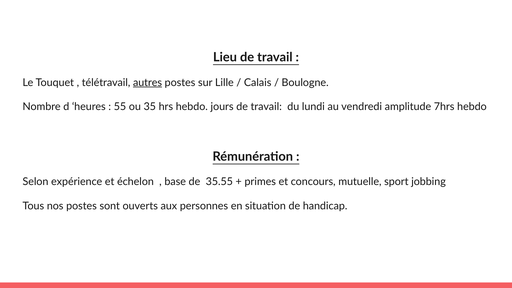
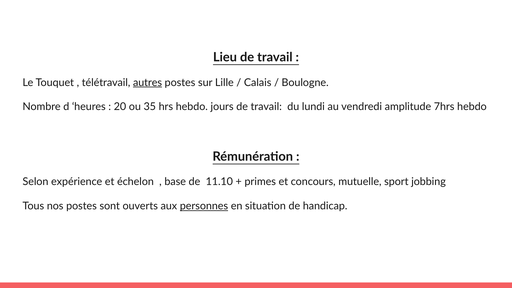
55: 55 -> 20 (120, 107)
35.55: 35.55 -> 11.10 (219, 182)
personnes underline: none -> present (204, 206)
